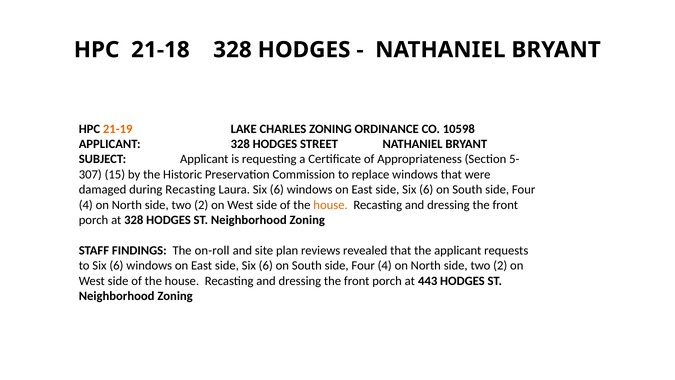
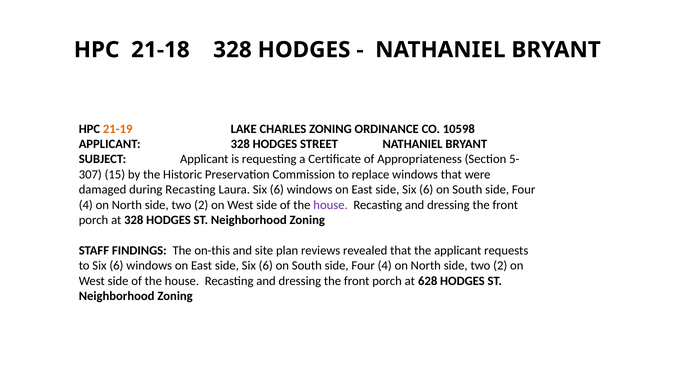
house colour: orange -> purple (331, 205)
on-roll: on-roll -> on-this (212, 250)
443: 443 -> 628 (428, 281)
